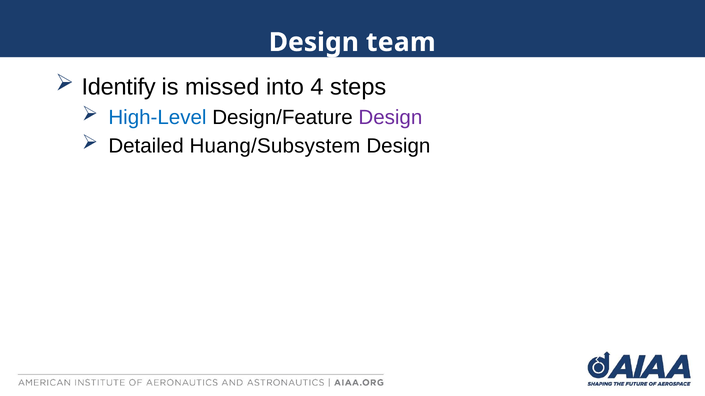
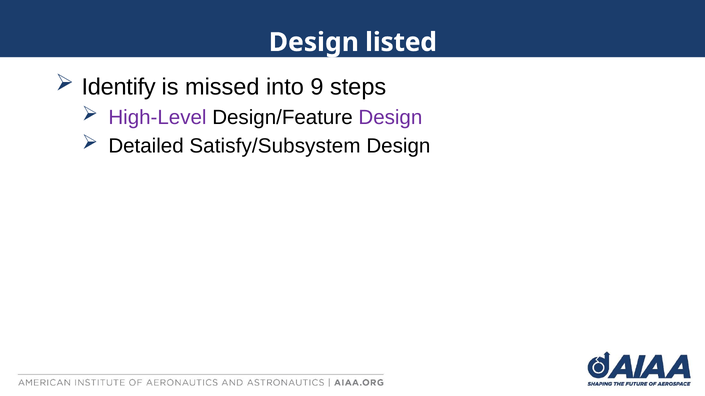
team: team -> listed (401, 42)
4: 4 -> 9 (317, 87)
High-Level colour: blue -> purple (157, 117)
Huang/Subsystem: Huang/Subsystem -> Satisfy/Subsystem (275, 146)
